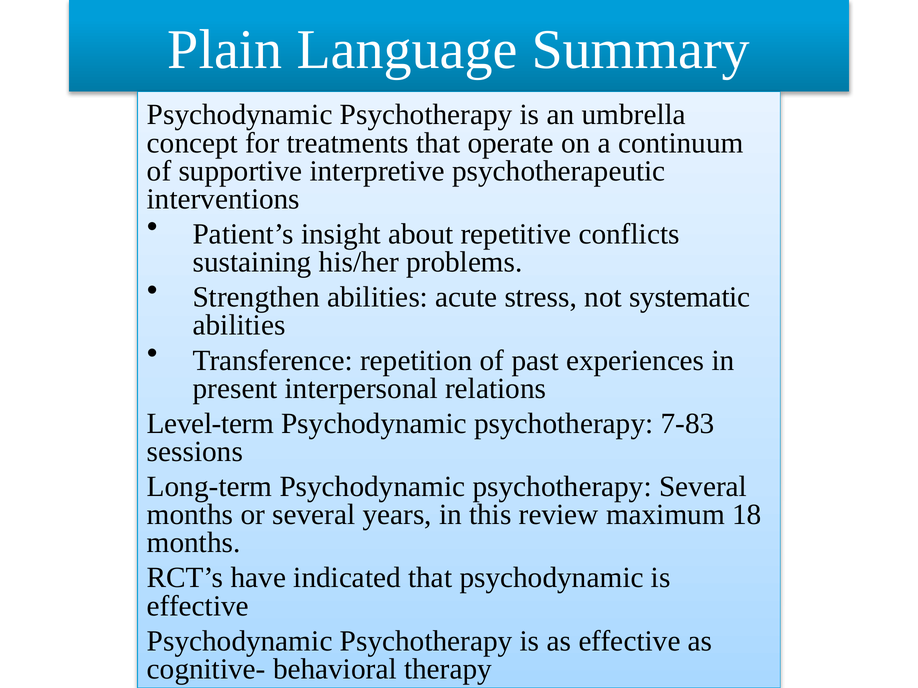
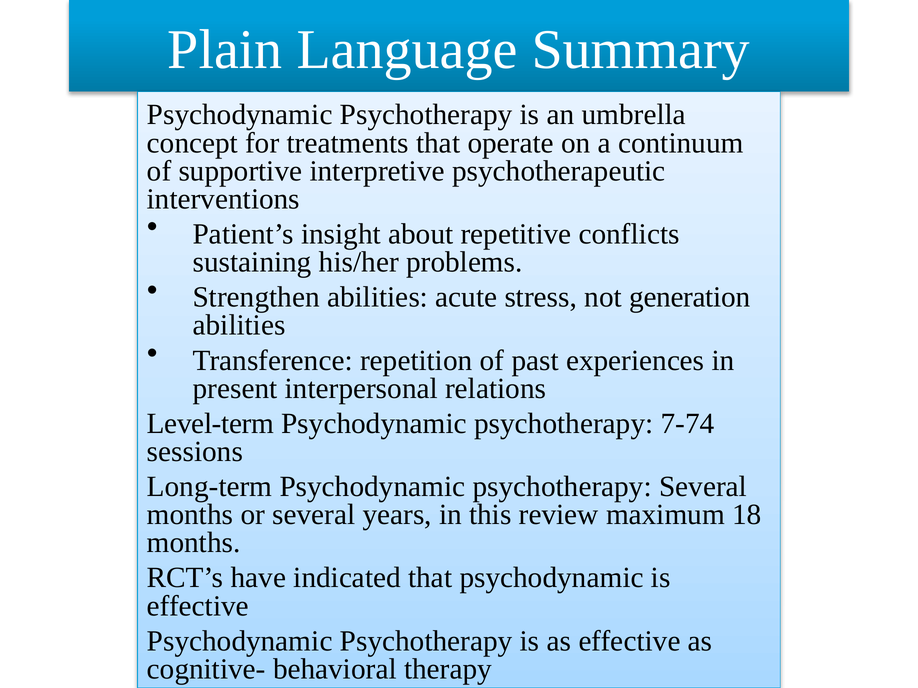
systematic: systematic -> generation (690, 297)
7-83: 7-83 -> 7-74 (688, 424)
